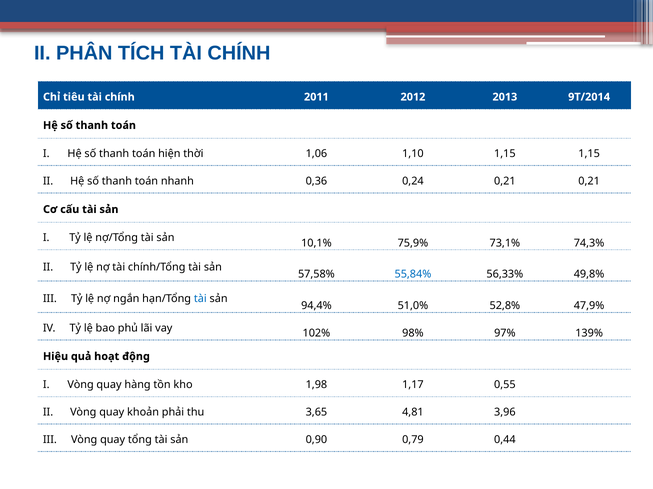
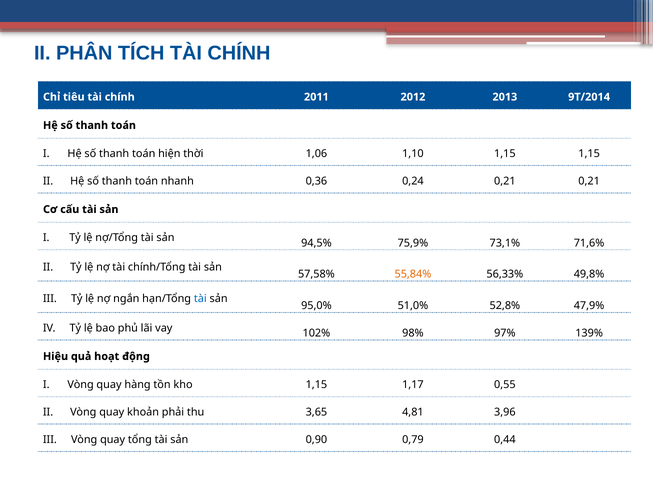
10,1%: 10,1% -> 94,5% (316, 243)
74,3%: 74,3% -> 71,6% (589, 243)
55,84% colour: blue -> orange (413, 275)
94,4%: 94,4% -> 95,0% (316, 306)
kho 1,98: 1,98 -> 1,15 (316, 385)
